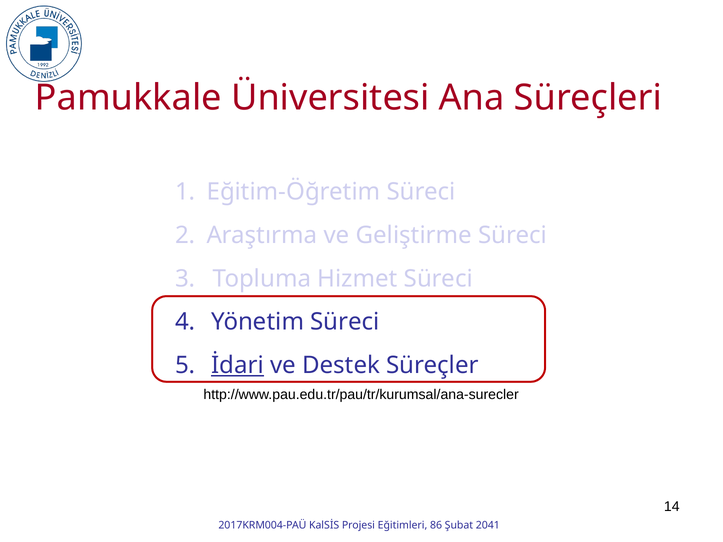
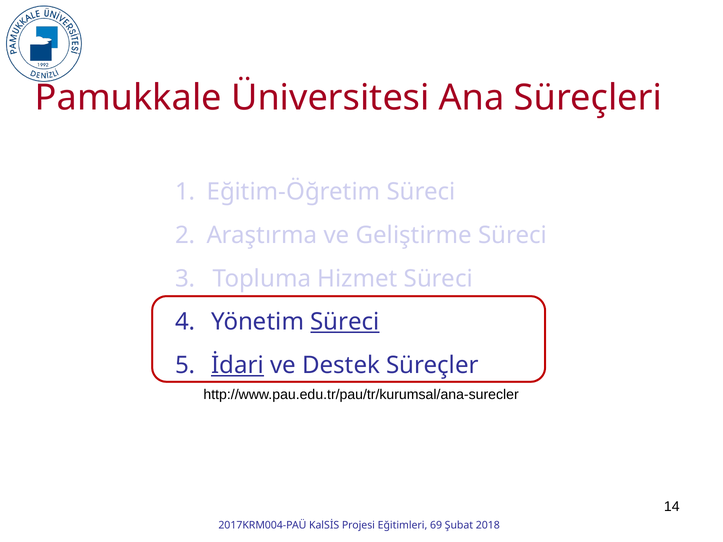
Süreci underline: none -> present (345, 322)
86: 86 -> 69 (436, 526)
2041: 2041 -> 2018 (488, 526)
